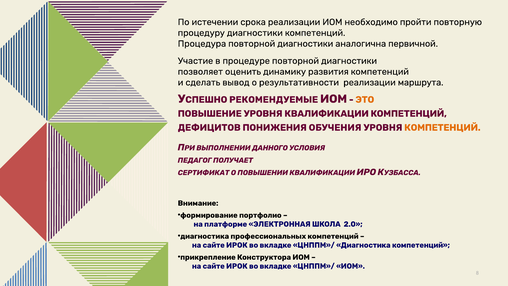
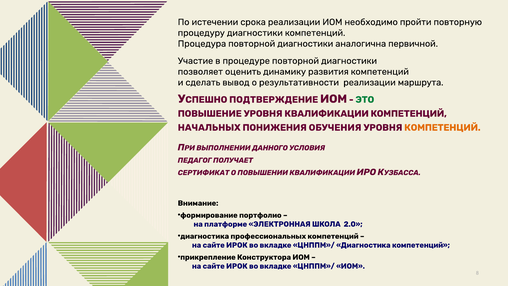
РЕКОМЕНДУЕМЫЕ: РЕКОМЕНДУЕМЫЕ -> ПОДТВЕРЖДЕНИЕ (274, 100)
ЭТО colour: orange -> green (365, 100)
ДЕФИЦИТОВ: ДЕФИЦИТОВ -> НАЧАЛЬНЫХ (209, 127)
